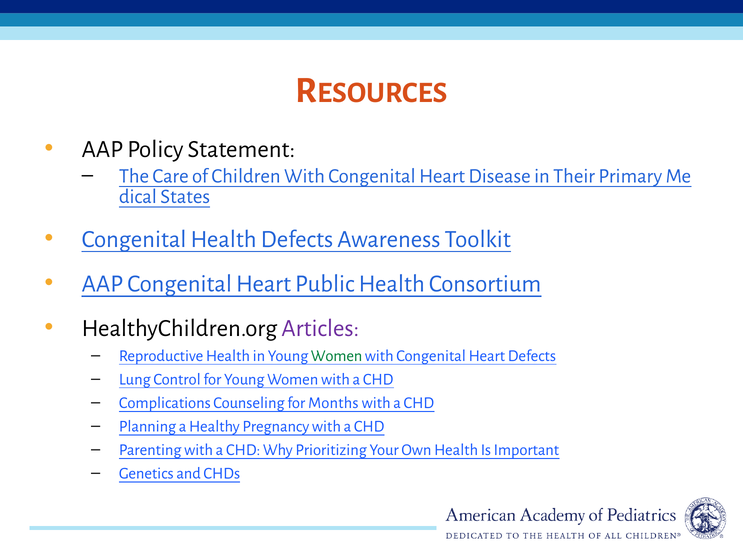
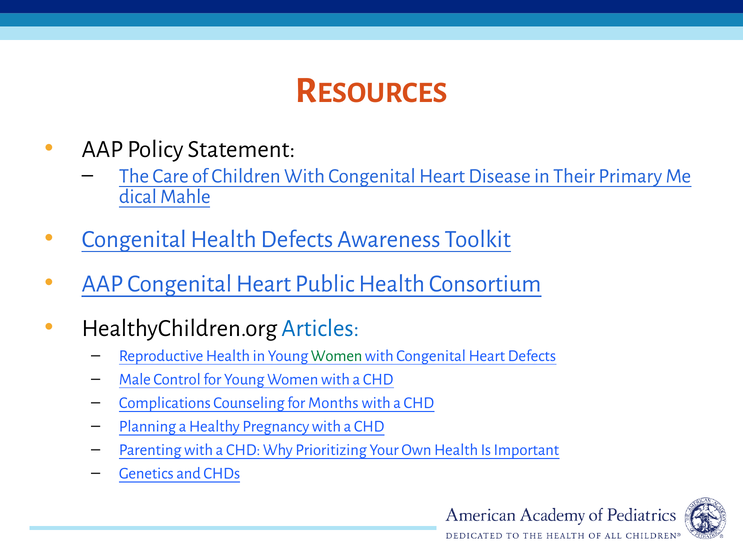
States: States -> Mahle (185, 197)
Articles colour: purple -> blue (320, 328)
Lung: Lung -> Male (135, 380)
